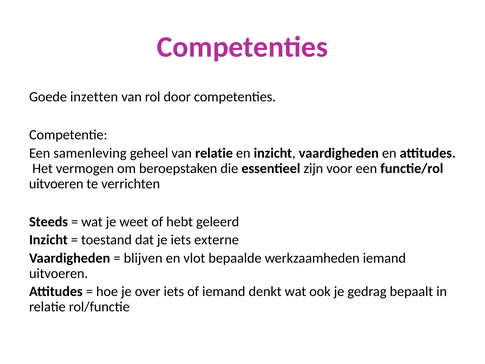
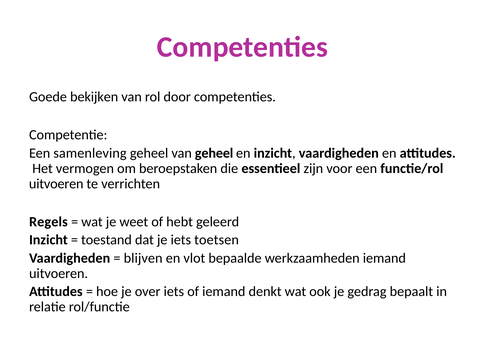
inzetten: inzetten -> bekijken (94, 97)
van relatie: relatie -> geheel (214, 153)
Steeds: Steeds -> Regels (48, 222)
externe: externe -> toetsen (217, 240)
